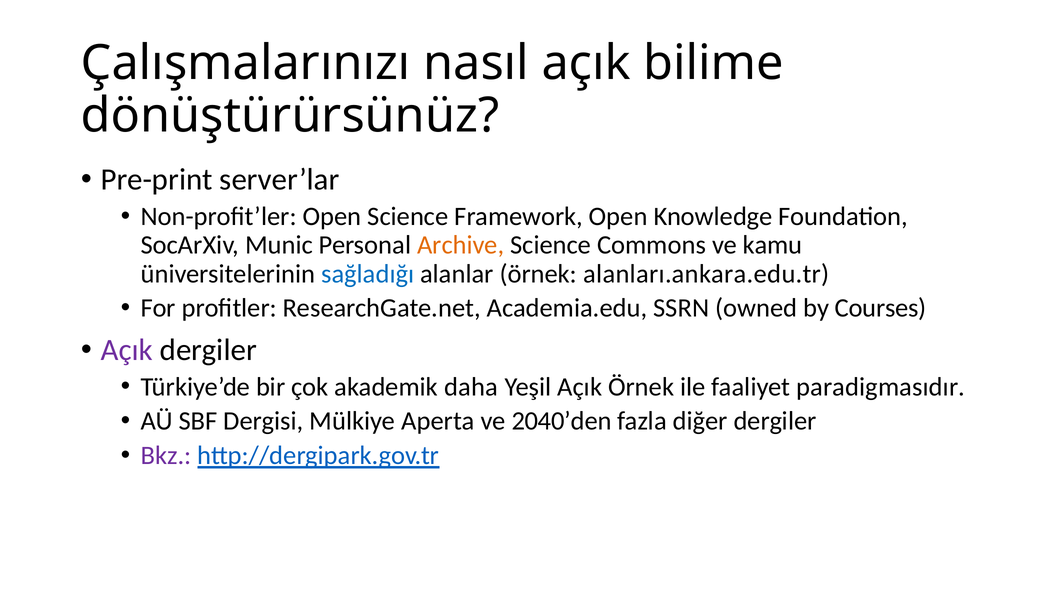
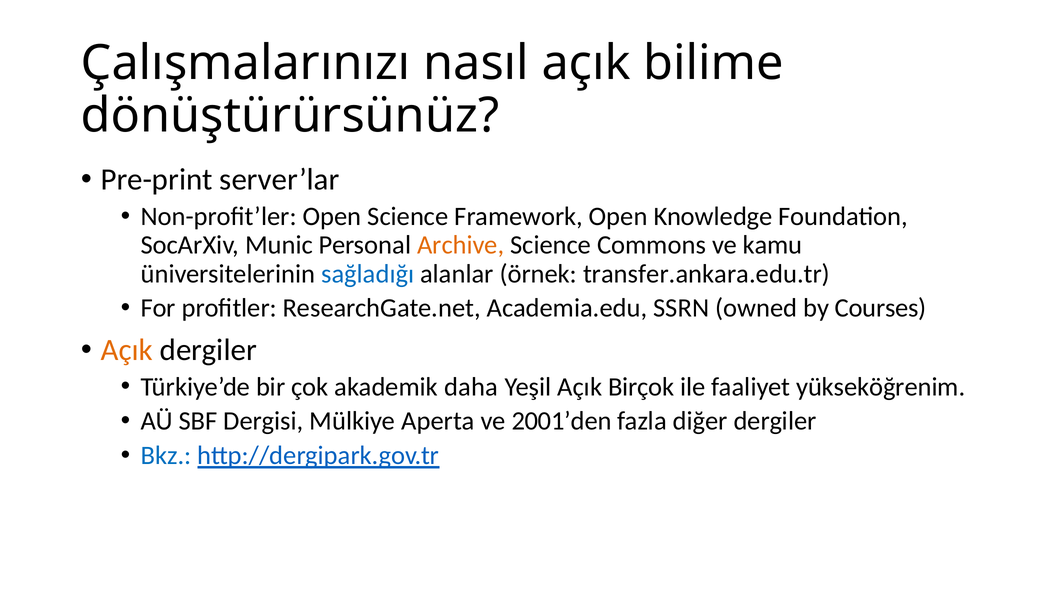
alanları.ankara.edu.tr: alanları.ankara.edu.tr -> transfer.ankara.edu.tr (707, 273)
Açık colour: purple -> orange (127, 350)
Açık Örnek: Örnek -> Birçok (641, 386)
paradigmasıdır: paradigmasıdır -> yükseköğrenim (881, 386)
2040’den: 2040’den -> 2001’den (561, 421)
Bkz colour: purple -> blue (166, 455)
